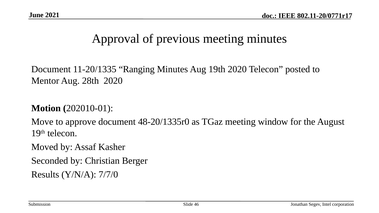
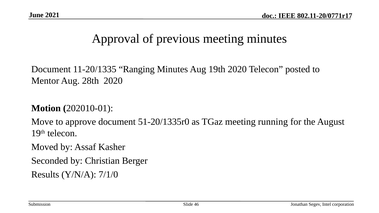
48-20/1335r0: 48-20/1335r0 -> 51-20/1335r0 (164, 122)
window: window -> running (273, 122)
7/7/0: 7/7/0 -> 7/1/0 (108, 175)
